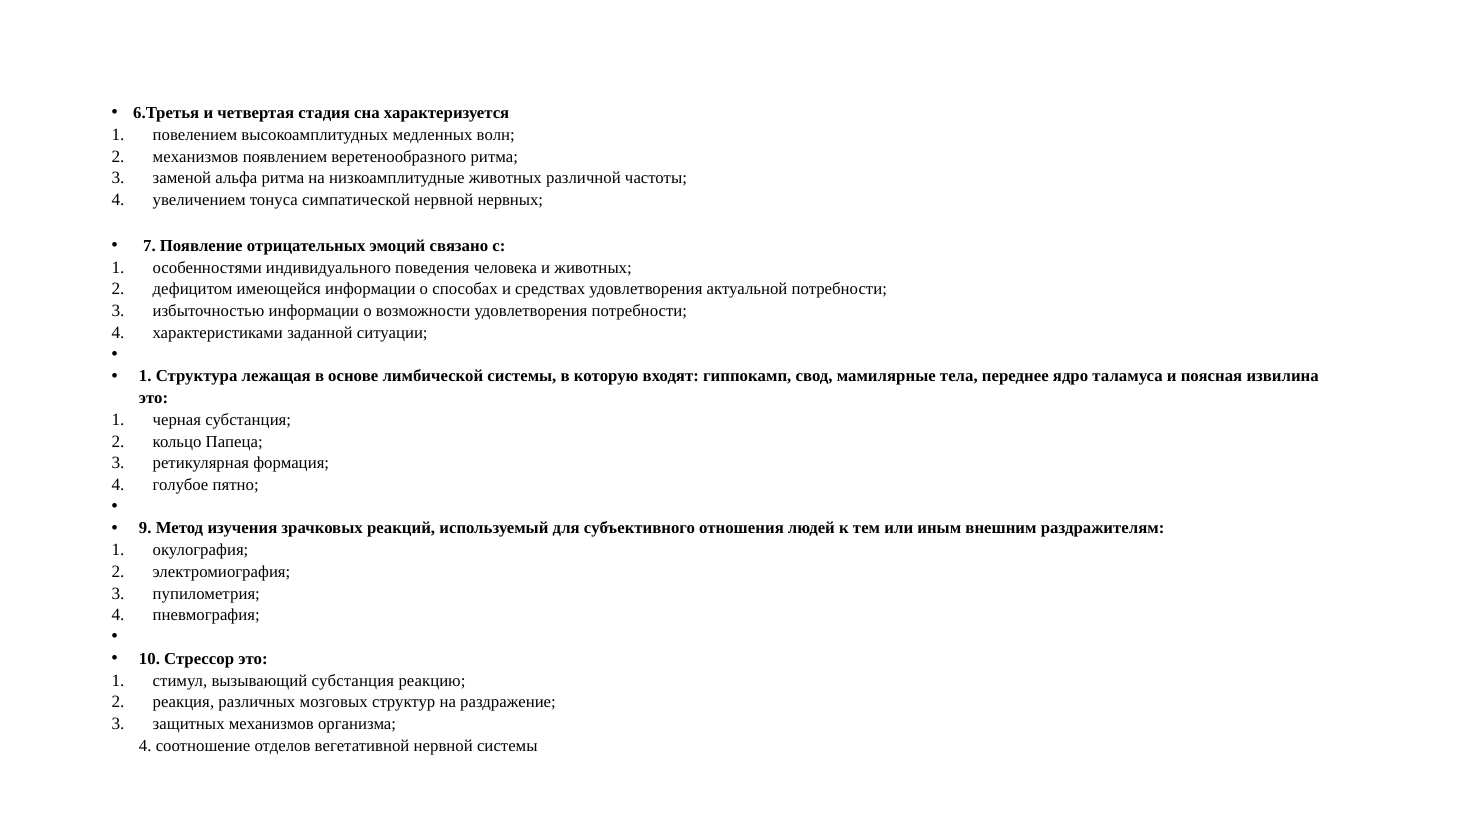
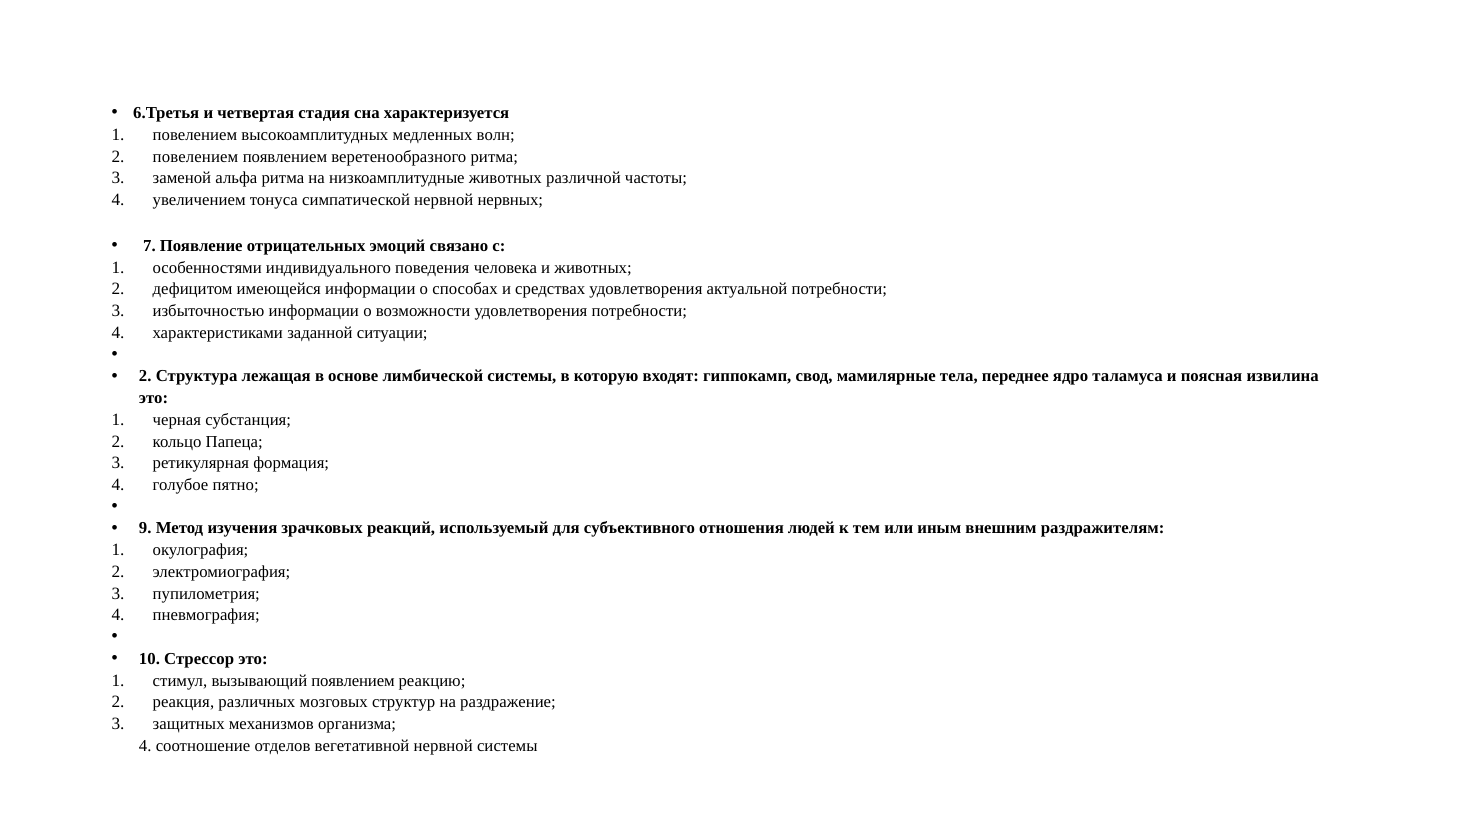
механизмов: механизмов -> повелением (195, 157)
1: 1 -> 2 (145, 376)
вызывающий субстанция: субстанция -> появлением (353, 681)
